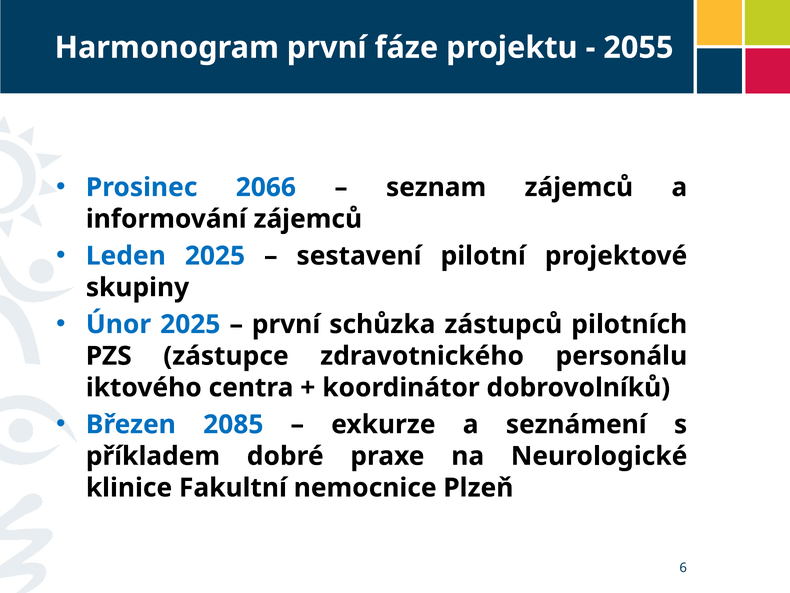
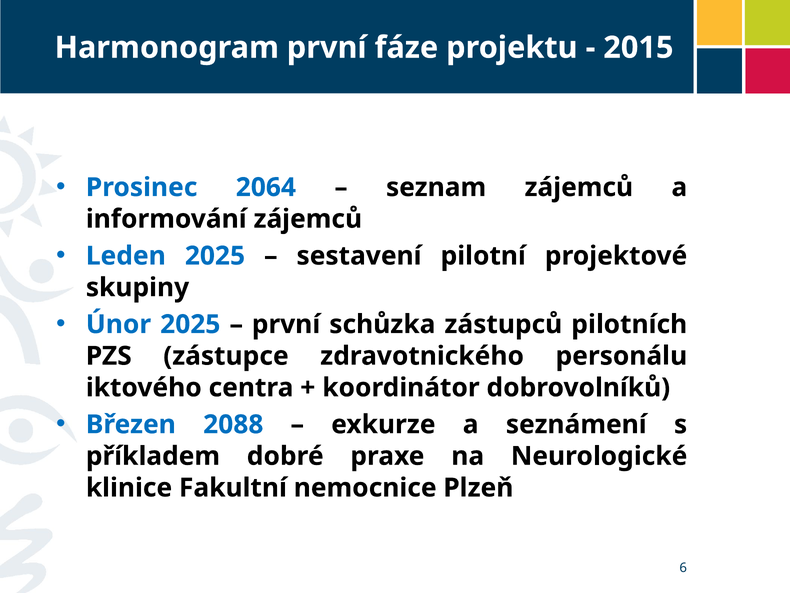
2055: 2055 -> 2015 (638, 48)
2066: 2066 -> 2064 (266, 187)
2085: 2085 -> 2088 (233, 424)
